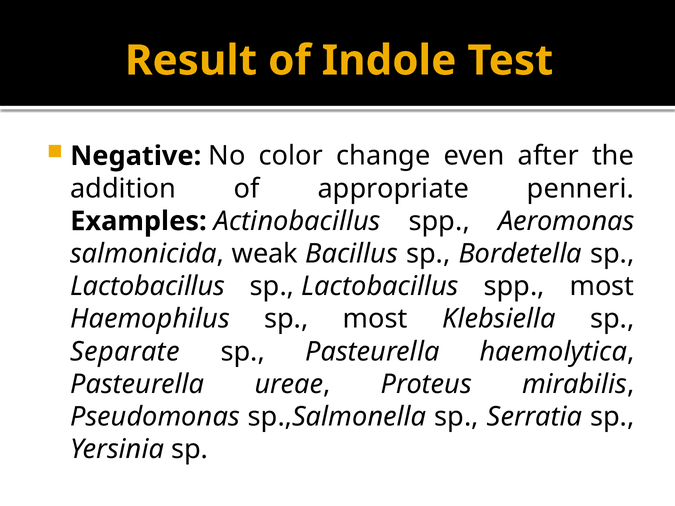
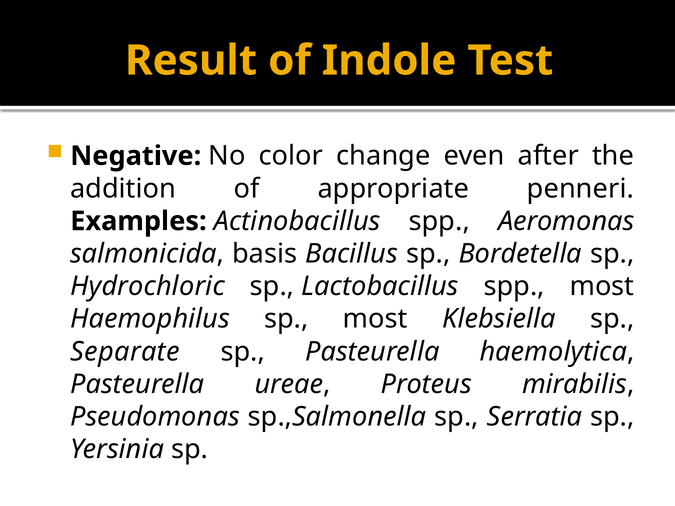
weak: weak -> basis (265, 254)
Lactobacillus: Lactobacillus -> Hydrochloric (148, 287)
